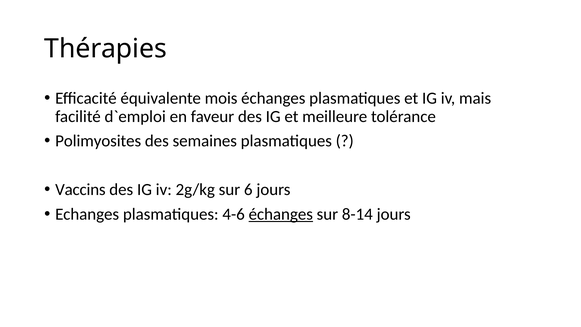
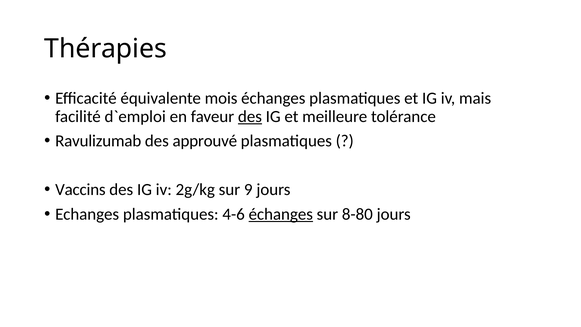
des underline: none -> present (250, 117)
Polimyosites: Polimyosites -> Ravulizumab (98, 141)
semaines: semaines -> approuvé (205, 141)
6: 6 -> 9 (248, 190)
8-14: 8-14 -> 8-80 (357, 214)
